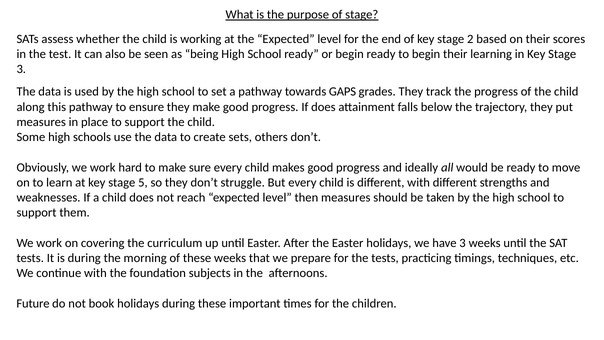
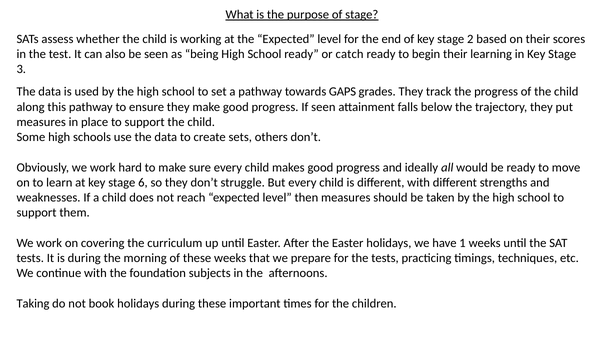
or begin: begin -> catch (350, 54)
If does: does -> seen (323, 107)
5: 5 -> 6 (143, 182)
have 3: 3 -> 1 (463, 243)
Future: Future -> Taking (33, 303)
